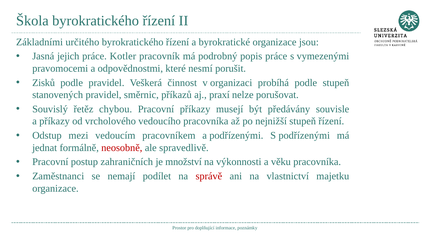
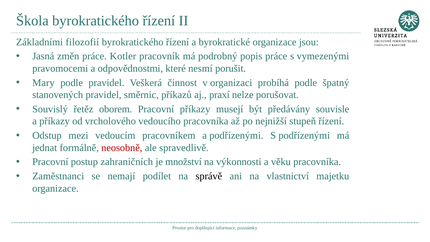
určitého: určitého -> filozofií (82, 42)
jejich: jejich -> změn (68, 56)
Zisků: Zisků -> Mary (43, 83)
podle stupeň: stupeň -> špatný (336, 83)
chybou: chybou -> oborem (116, 109)
správě colour: red -> black (209, 176)
